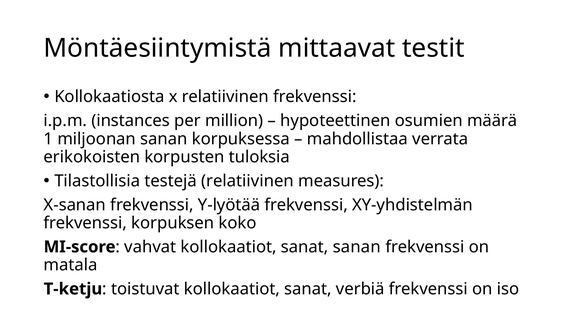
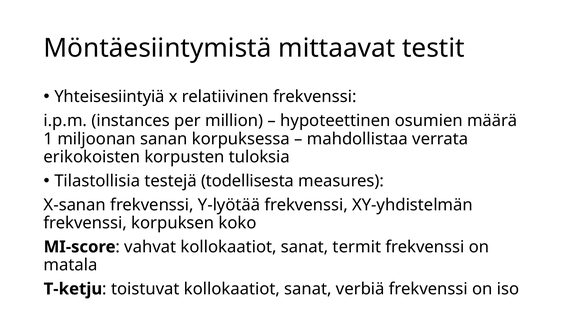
Kollokaatiosta: Kollokaatiosta -> Yhteisesiintyiä (109, 97)
testejä relatiivinen: relatiivinen -> todellisesta (248, 181)
sanat sanan: sanan -> termit (357, 247)
